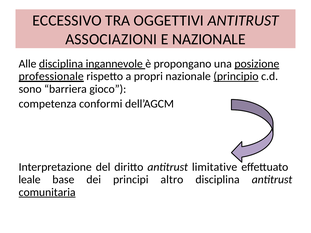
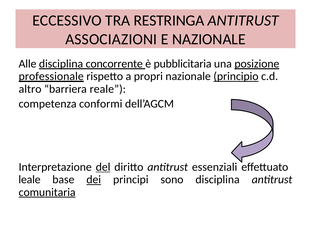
OGGETTIVI: OGGETTIVI -> RESTRINGA (169, 21)
ingannevole: ingannevole -> concorrente (114, 64)
propongano: propongano -> pubblicitaria (183, 64)
sono: sono -> altro (30, 89)
gioco: gioco -> reale (108, 89)
del underline: none -> present (103, 167)
limitative: limitative -> essenziali (215, 167)
dei underline: none -> present (94, 180)
altro: altro -> sono (172, 180)
